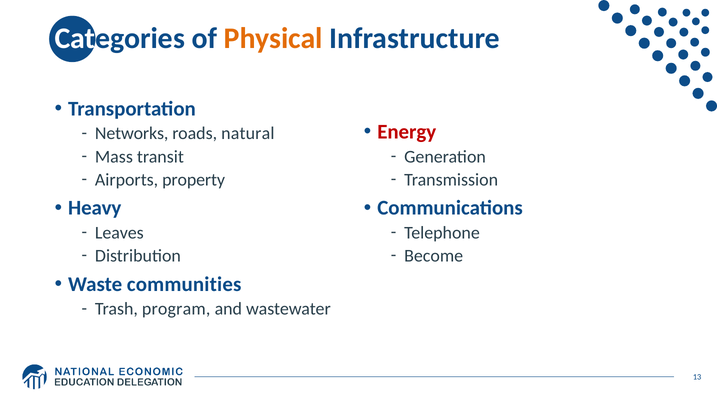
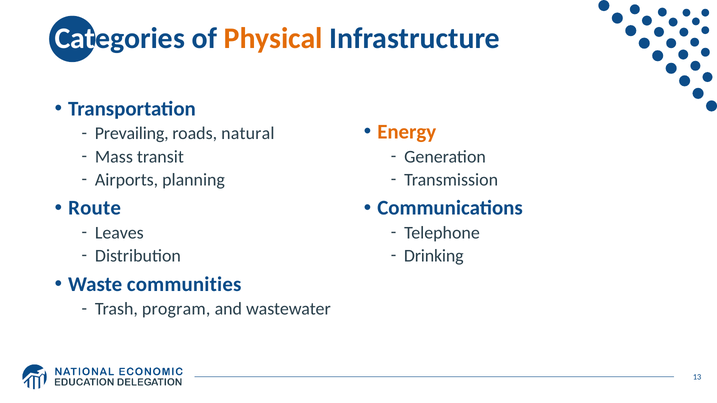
Energy colour: red -> orange (407, 132)
Networks: Networks -> Prevailing (132, 134)
property: property -> planning (194, 180)
Heavy: Heavy -> Route (95, 208)
Become: Become -> Drinking (434, 256)
